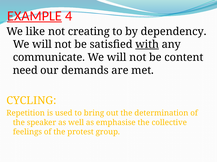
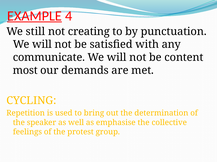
like: like -> still (35, 32)
dependency: dependency -> punctuation (174, 32)
with underline: present -> none (147, 45)
need: need -> most (25, 71)
